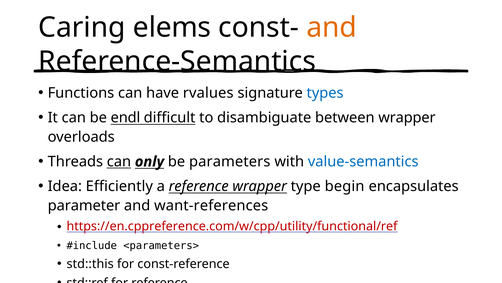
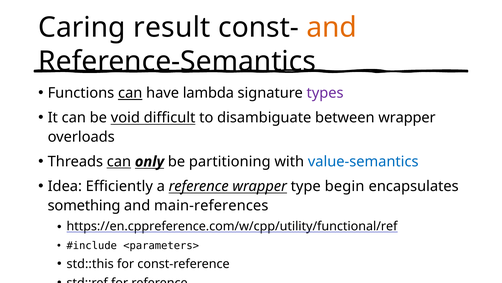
elems: elems -> result (172, 27)
can underline: none -> present (130, 93)
rvalues: rvalues -> lambda (208, 93)
types colour: blue -> purple (325, 93)
endl: endl -> void (125, 117)
parameters: parameters -> partitioning (230, 161)
parameter: parameter -> something (84, 205)
want-references: want-references -> main-references (211, 205)
https://en.cppreference.com/w/cpp/utility/functional/ref colour: red -> black (232, 226)
